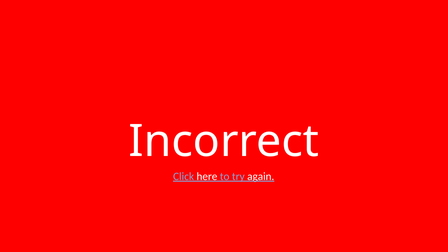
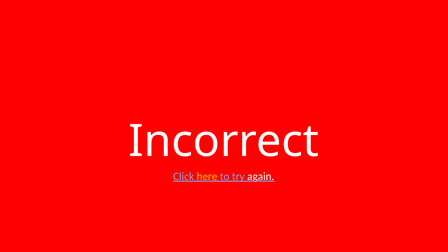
here colour: white -> yellow (207, 176)
